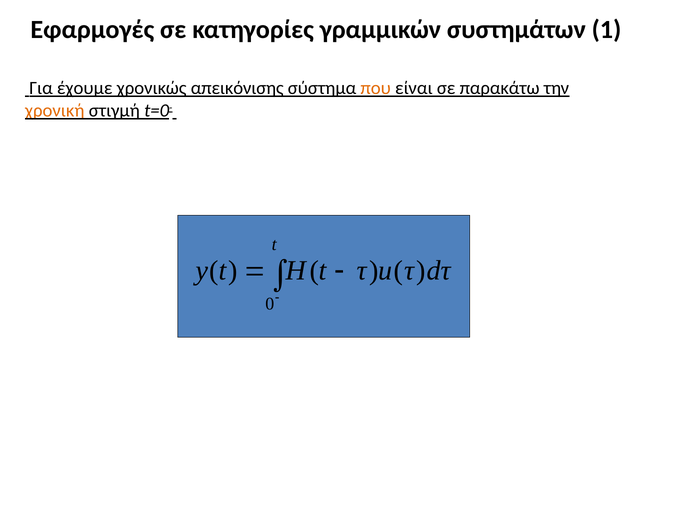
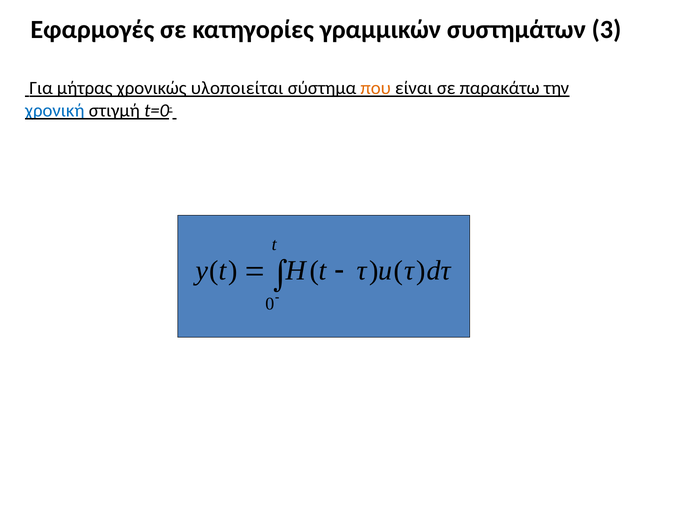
1: 1 -> 3 (607, 29)
έχουμε: έχουμε -> μήτρας (85, 88)
απεικόνισης: απεικόνισης -> υλοποιείται (237, 88)
χρονική colour: orange -> blue (55, 111)
